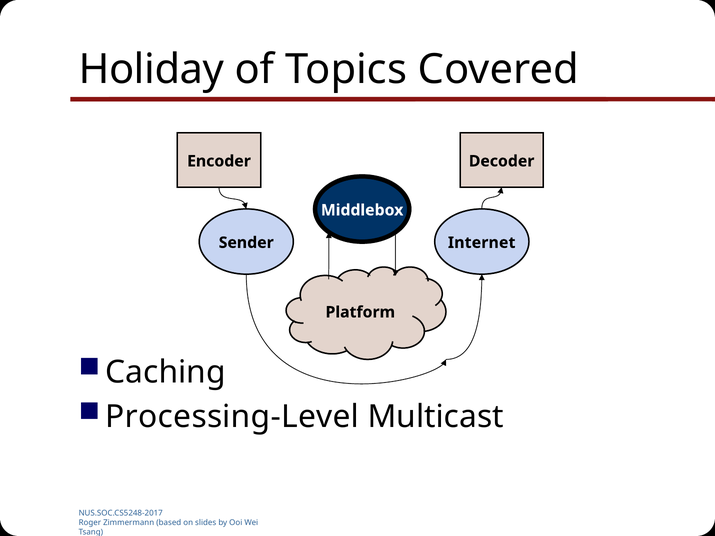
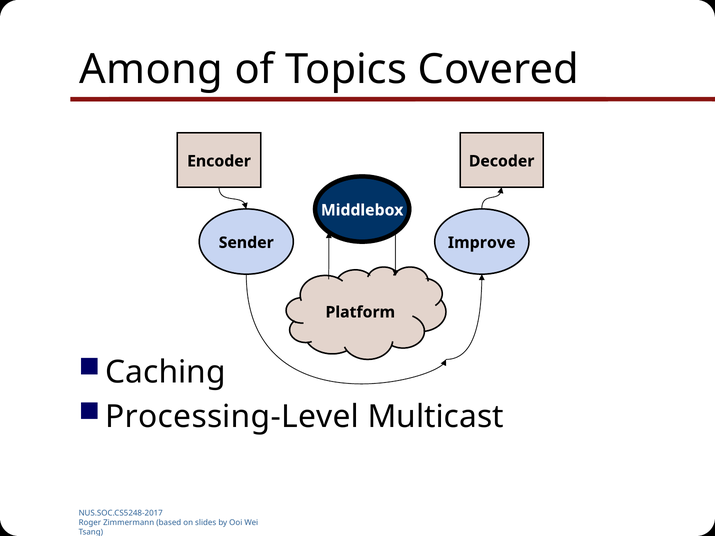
Holiday: Holiday -> Among (151, 69)
Internet: Internet -> Improve (482, 243)
